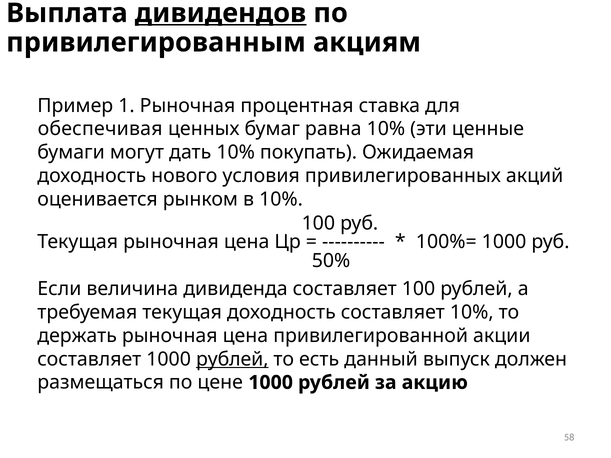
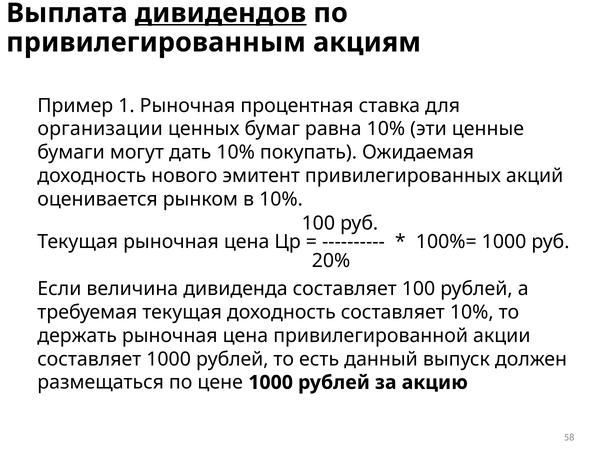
обеспечивая: обеспечивая -> организации (100, 129)
условия: условия -> эмитент (261, 176)
50%: 50% -> 20% (331, 261)
рублей underline: present -> none (232, 359)
